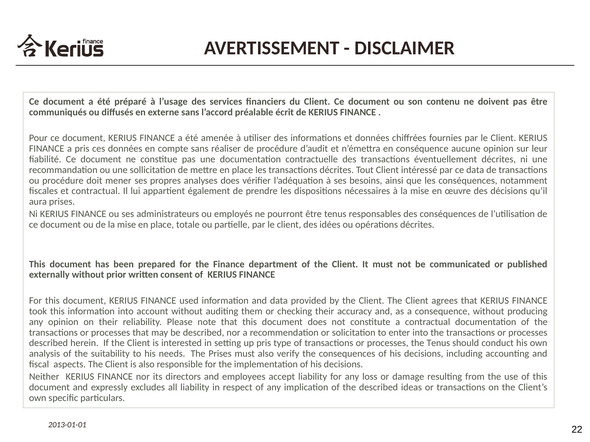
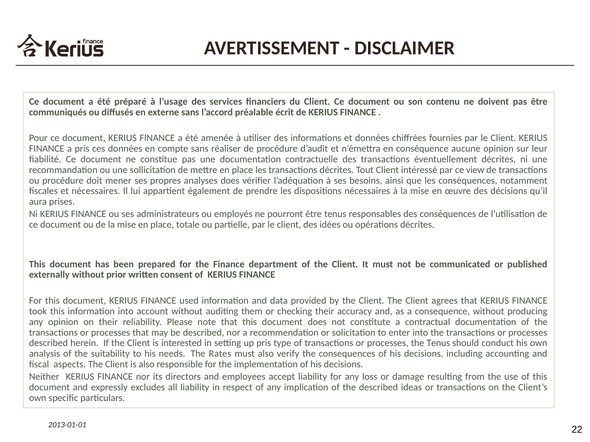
ce data: data -> view (475, 170)
et contractual: contractual -> nécessaires (96, 191)
The Prises: Prises -> Rates (220, 354)
